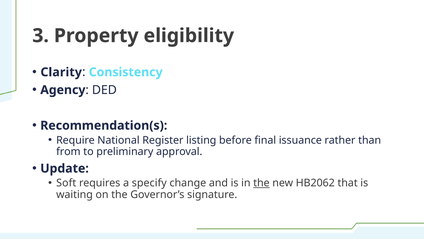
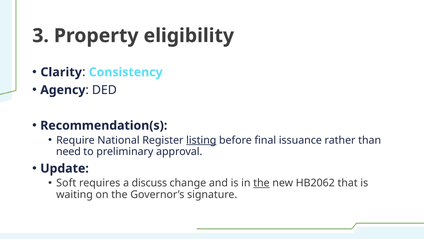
listing underline: none -> present (201, 140)
from: from -> need (68, 151)
specify: specify -> discuss (149, 183)
